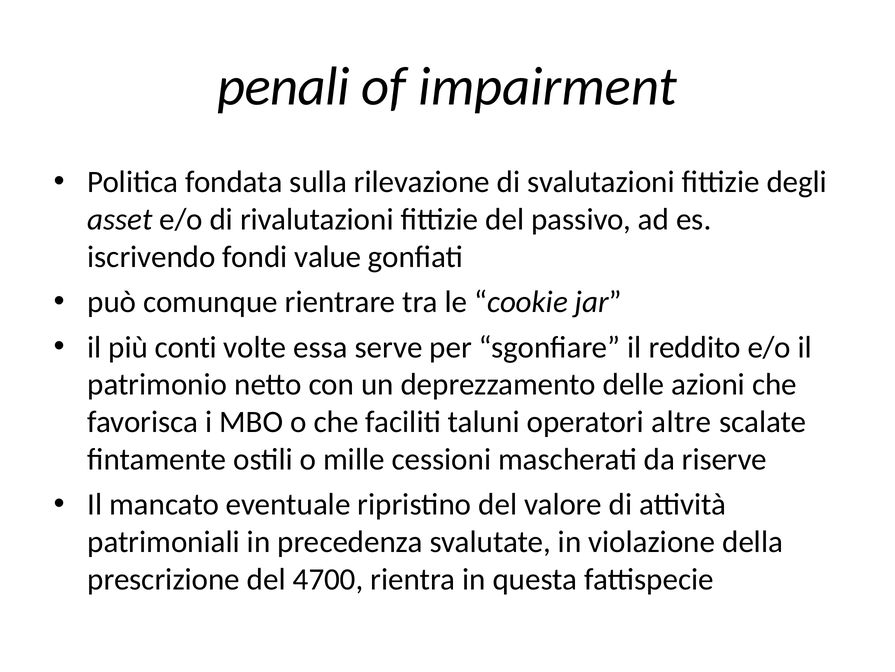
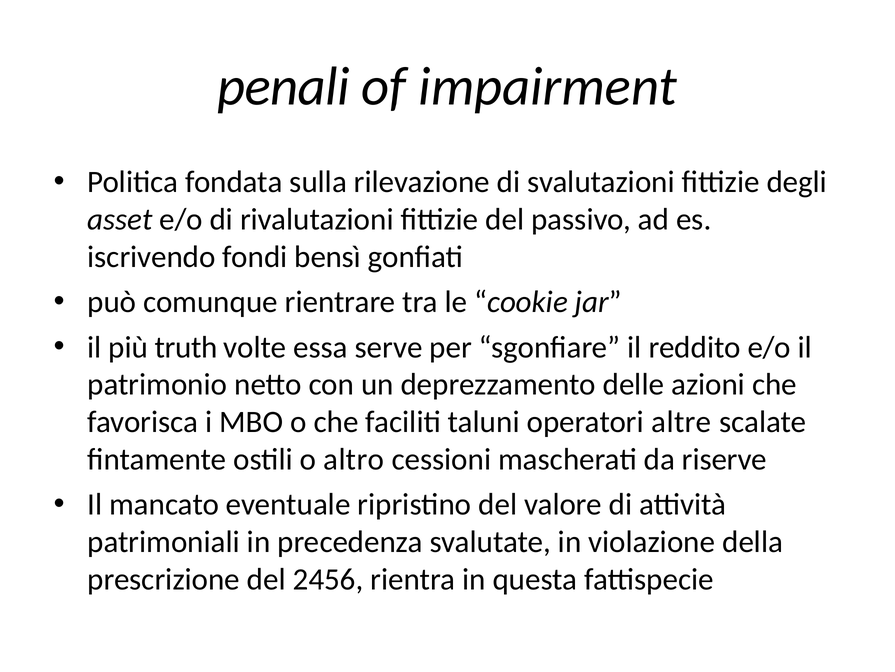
value: value -> bensì (328, 256)
conti: conti -> truth (186, 347)
mille: mille -> altro (354, 459)
4700: 4700 -> 2456 (328, 579)
